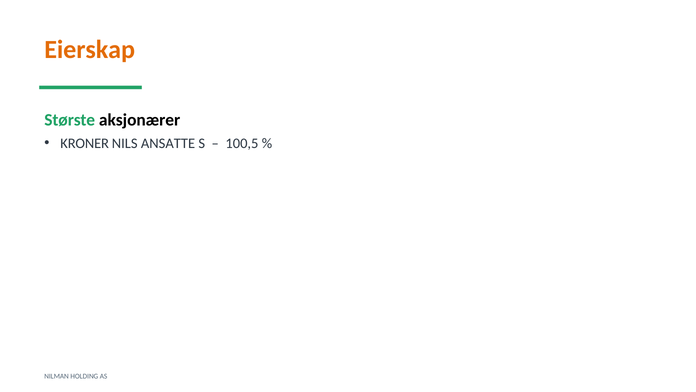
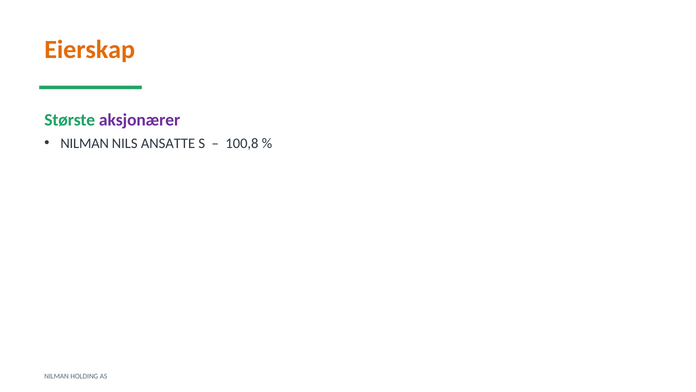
aksjonærer colour: black -> purple (140, 120)
KRONER: KRONER -> NILMAN (85, 143)
100,5: 100,5 -> 100,8 (242, 143)
